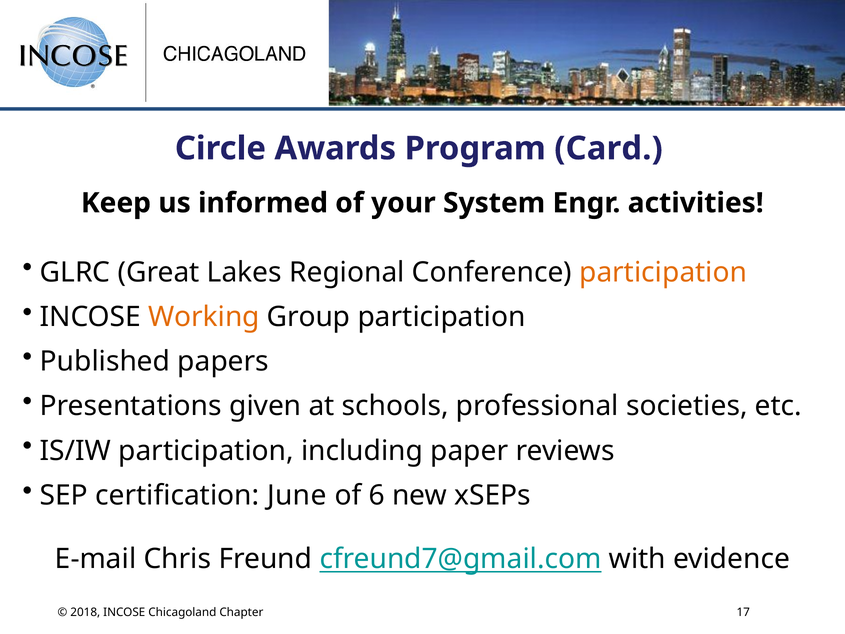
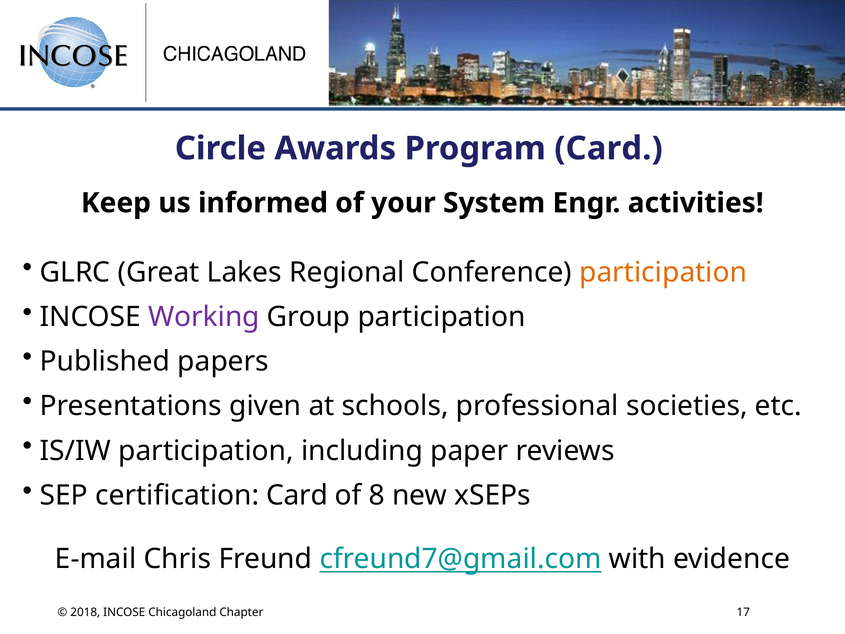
Working colour: orange -> purple (204, 317)
certification June: June -> Card (297, 495)
6: 6 -> 8 (377, 495)
